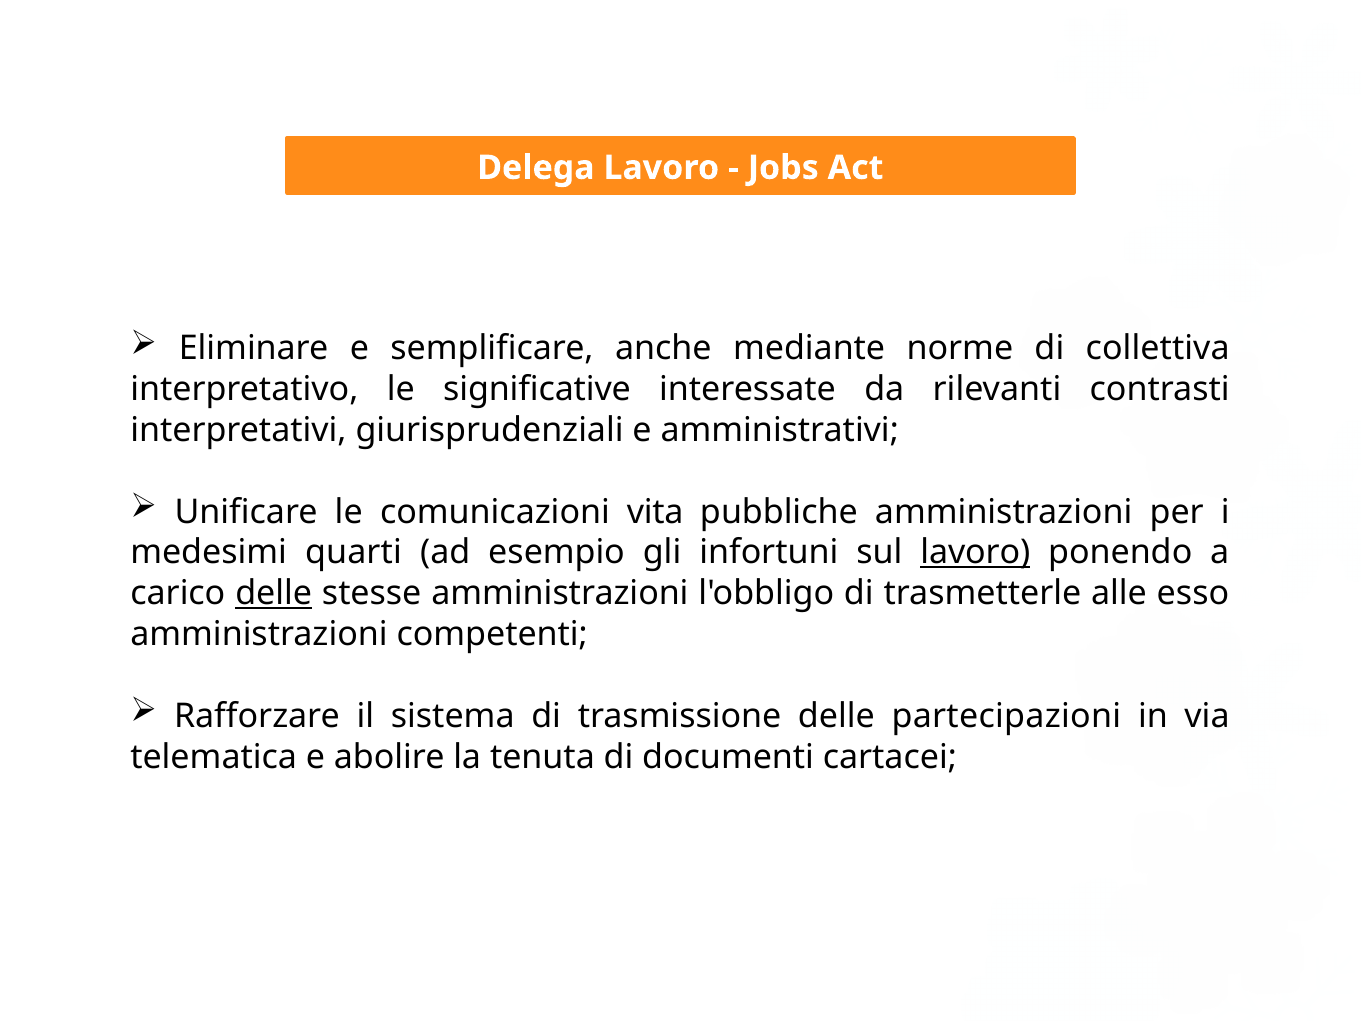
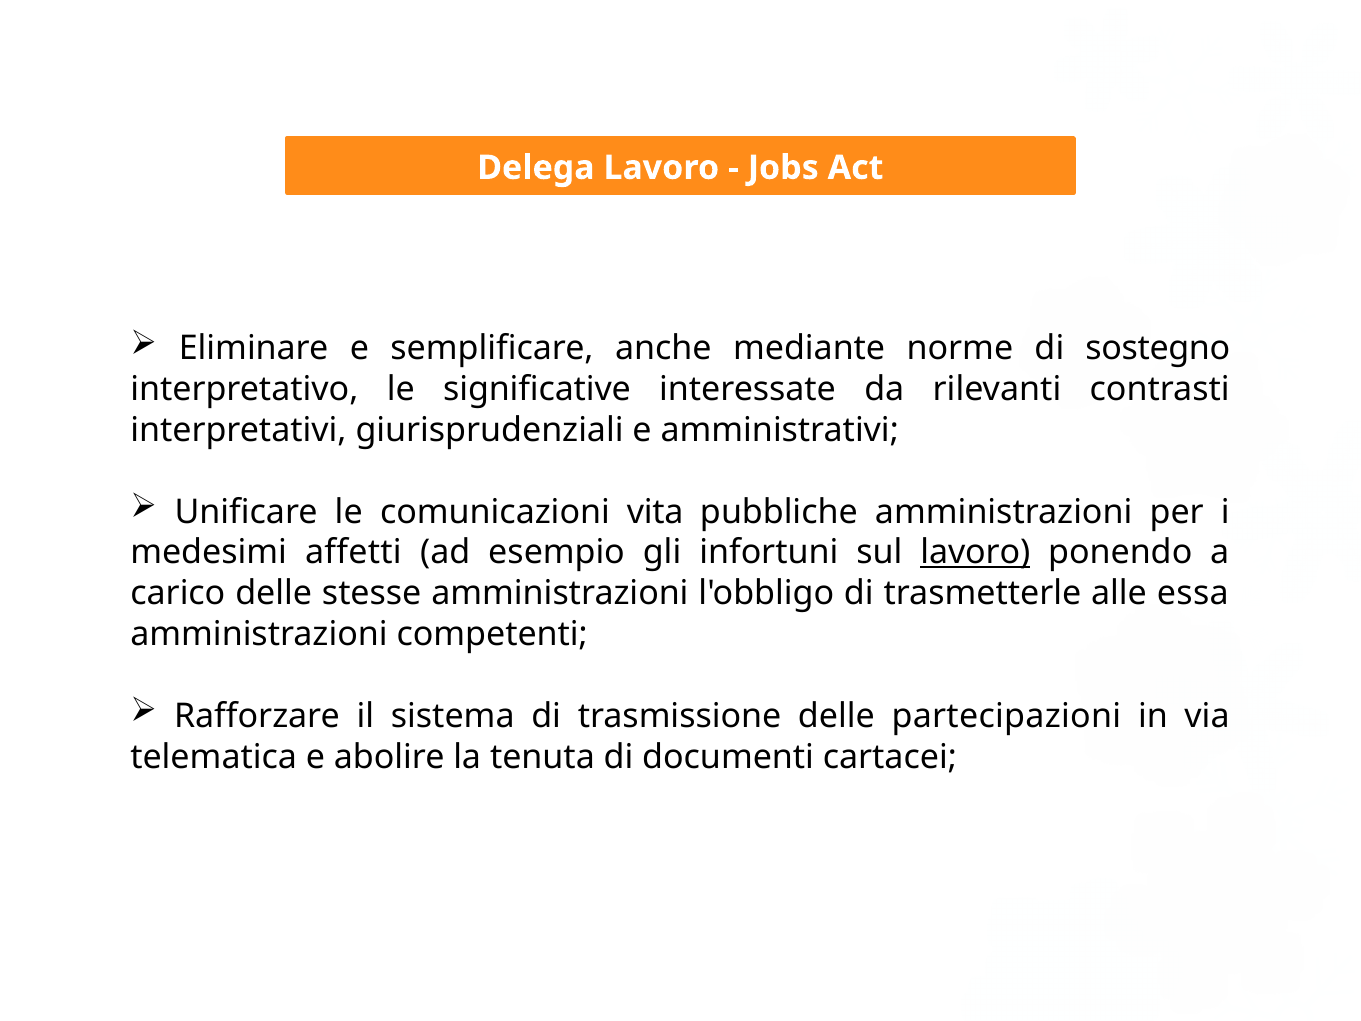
collettiva: collettiva -> sostegno (1158, 348)
quarti: quarti -> affetti (353, 553)
delle underline: present -> none (274, 593)
esso: esso -> essa (1193, 593)
